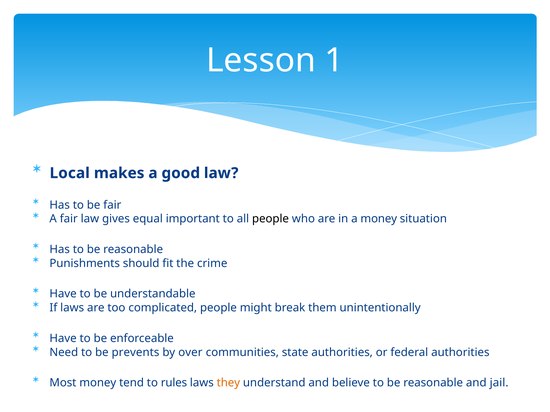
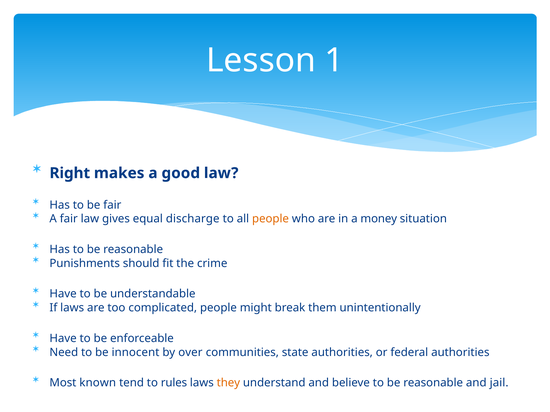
Local: Local -> Right (70, 173)
important: important -> discharge (193, 219)
people colour: black -> orange (270, 219)
prevents: prevents -> innocent (135, 353)
Most money: money -> known (98, 383)
